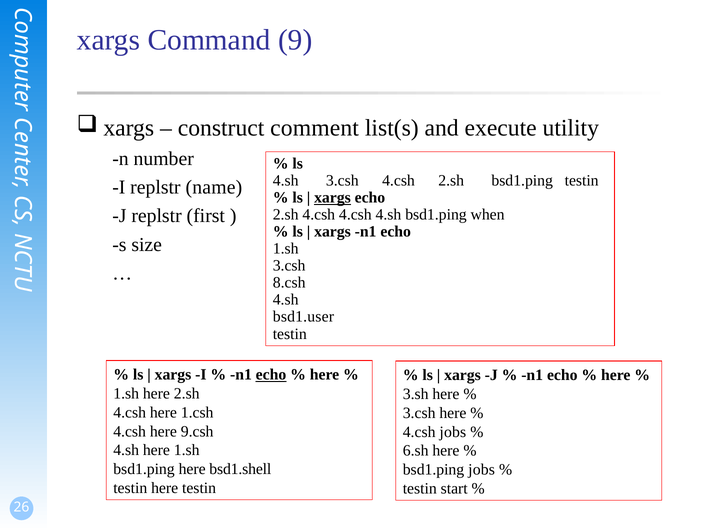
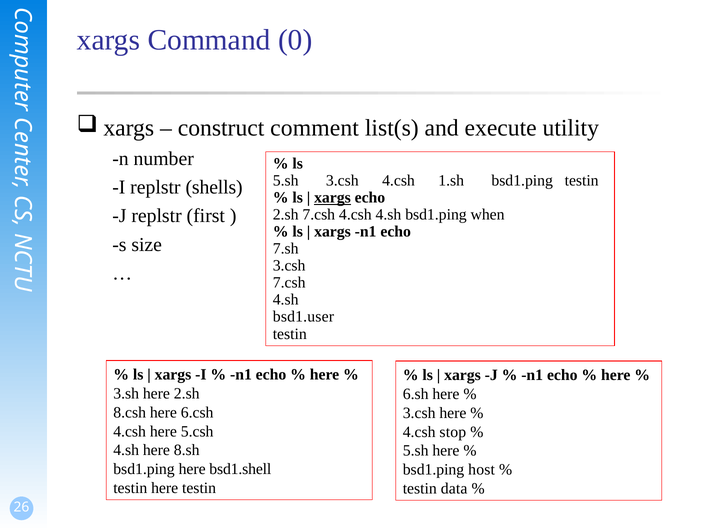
9: 9 -> 0 (295, 40)
4.sh: 4.sh -> 5.sh (286, 181)
4.csh 2.sh: 2.sh -> 1.sh (451, 181)
name: name -> shells (214, 187)
4.csh: 4.csh -> 7.csh (319, 215)
1.sh: 1.sh -> 7.sh (286, 249)
8.csh: 8.csh -> 7.csh (289, 283)
echo underline: present -> none (271, 374)
1.sh: 1.sh -> 3.sh (126, 393)
3.sh: 3.sh -> 6.sh (416, 394)
4.csh: 4.csh -> 8.csh (130, 412)
1.csh: 1.csh -> 6.csh (197, 412)
9.csh: 9.csh -> 5.csh (197, 431)
4.csh jobs: jobs -> stop (453, 432)
here 1.sh: 1.sh -> 8.sh (187, 450)
6.sh: 6.sh -> 5.sh (416, 451)
bsd1.ping jobs: jobs -> host (482, 469)
start: start -> data (454, 488)
